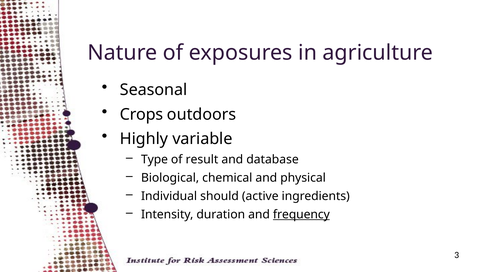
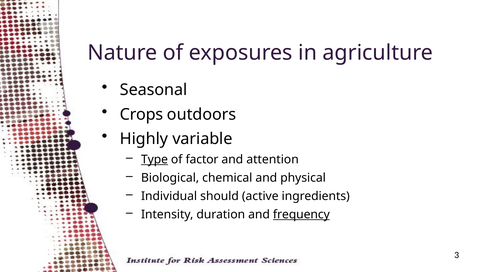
Type underline: none -> present (154, 159)
result: result -> factor (202, 159)
database: database -> attention (273, 159)
